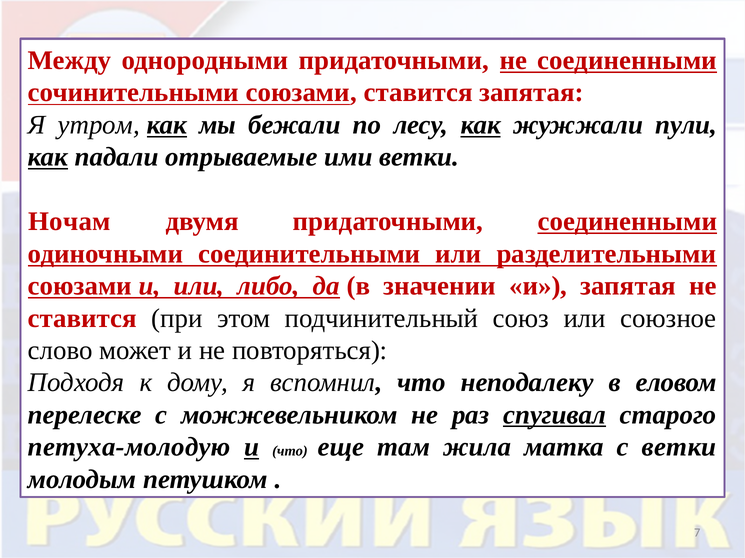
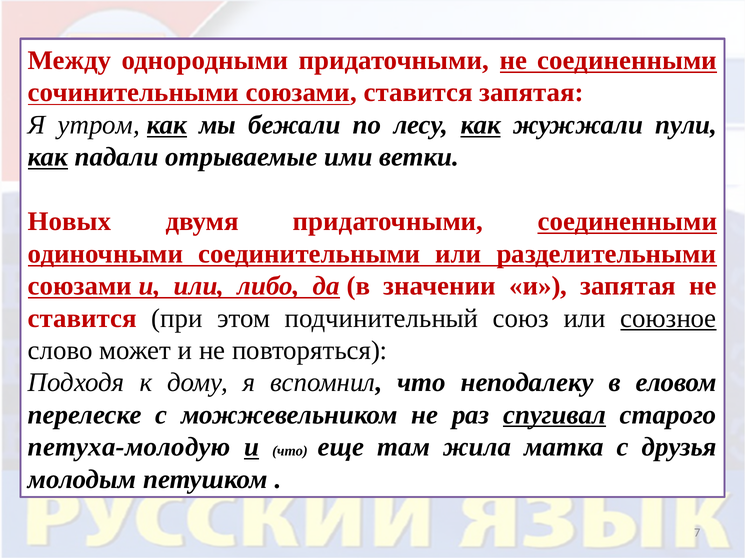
Ночам: Ночам -> Новых (70, 222)
союзное underline: none -> present (668, 319)
с ветки: ветки -> друзья (679, 448)
